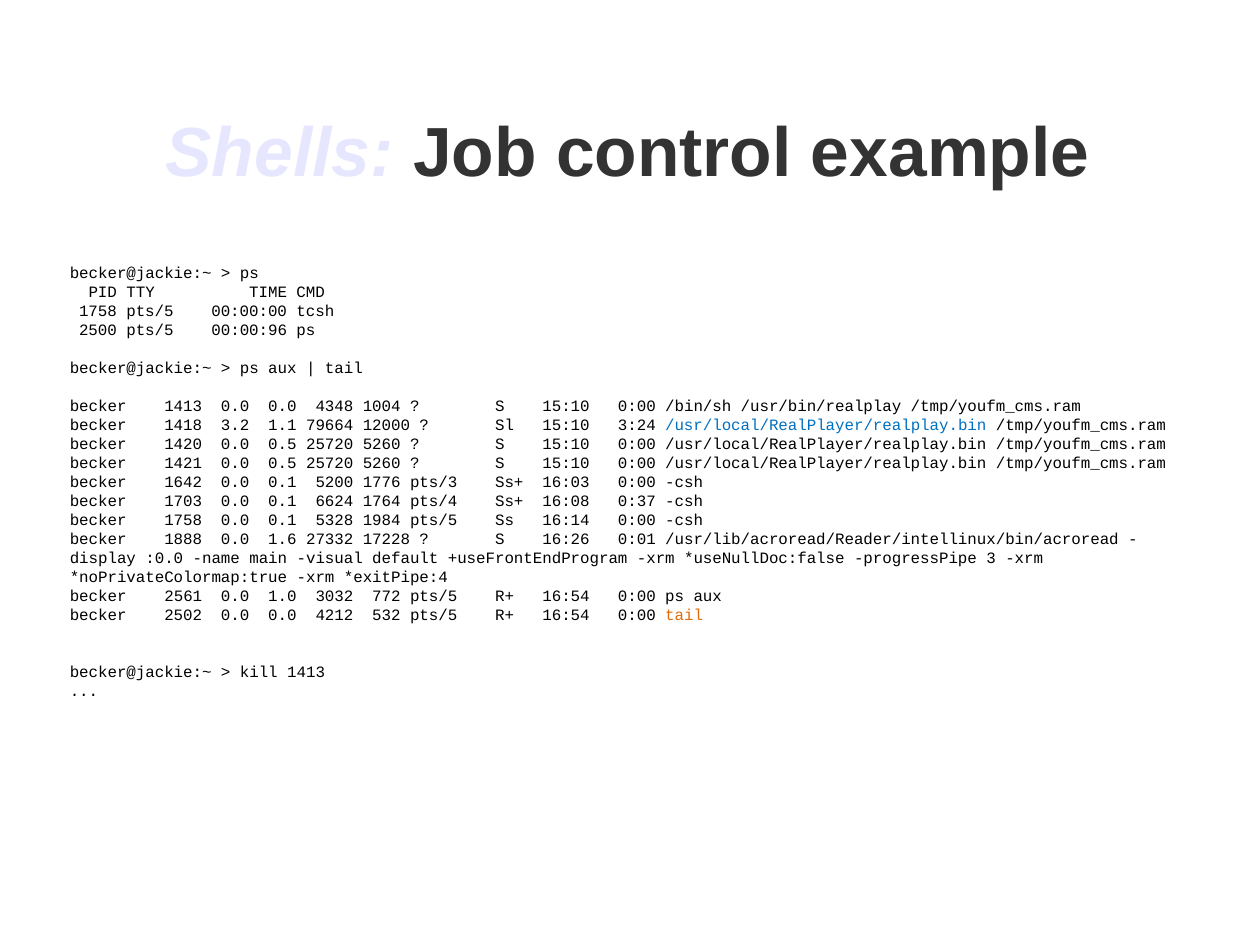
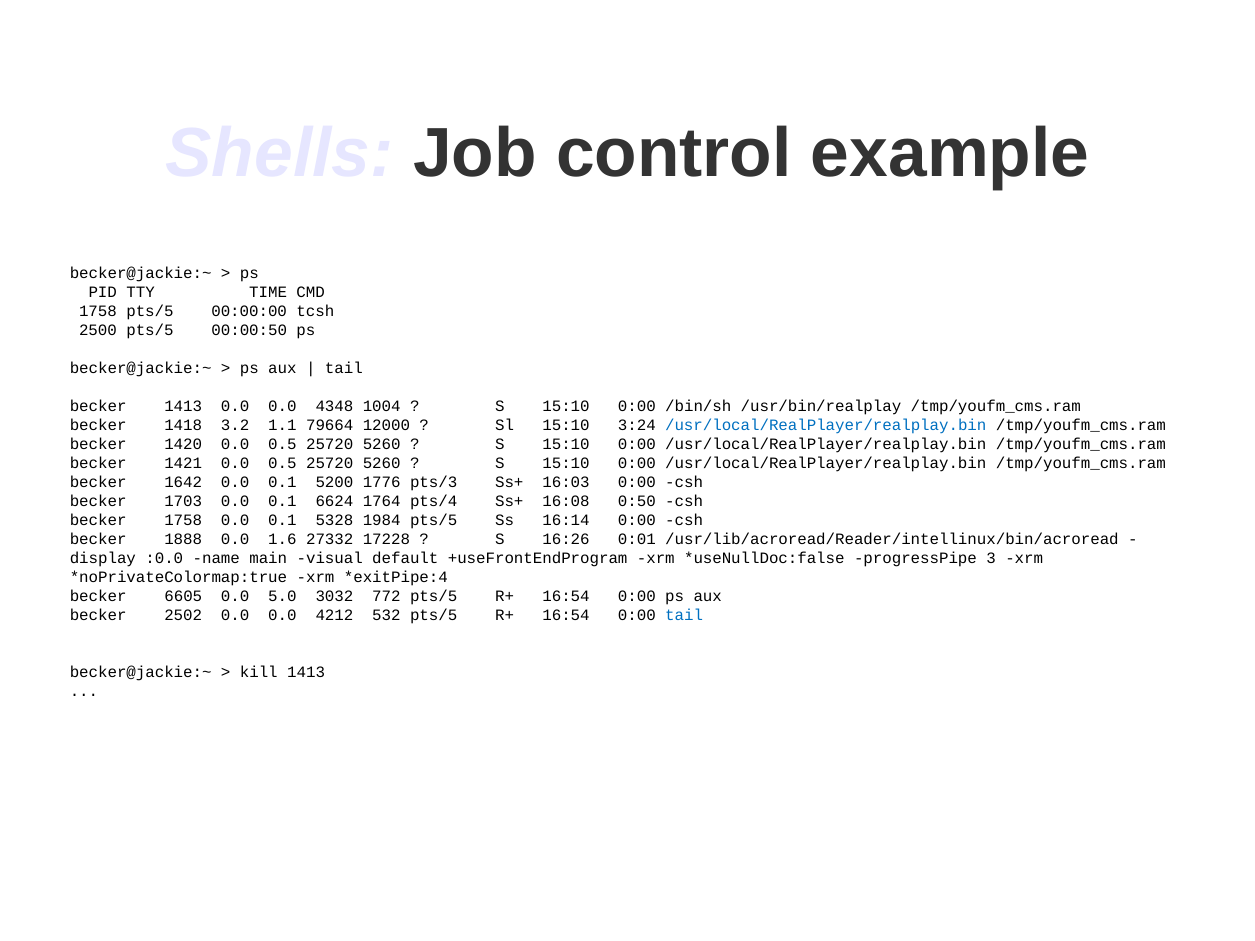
00:00:96: 00:00:96 -> 00:00:50 (249, 331)
0:37: 0:37 -> 0:50 (637, 502)
2561: 2561 -> 6605 (183, 597)
1.0: 1.0 -> 5.0 (282, 597)
tail colour: orange -> blue (684, 616)
